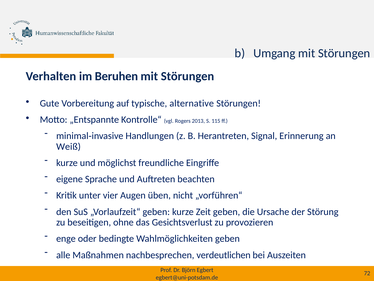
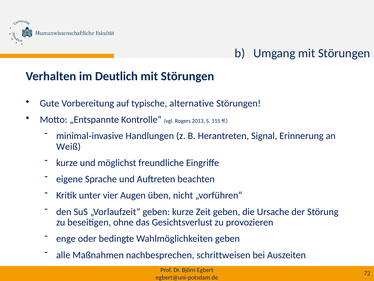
Beruhen: Beruhen -> Deutlich (116, 76)
verdeutlichen: verdeutlichen -> schrittweisen (223, 255)
